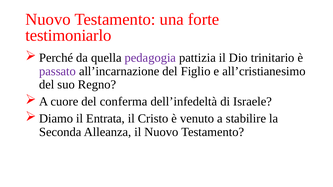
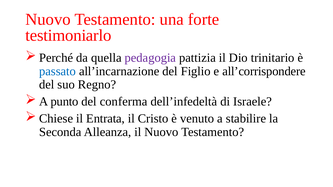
passato colour: purple -> blue (58, 71)
all’cristianesimo: all’cristianesimo -> all’corrispondere (264, 71)
cuore: cuore -> punto (65, 102)
Diamo: Diamo -> Chiese (56, 119)
